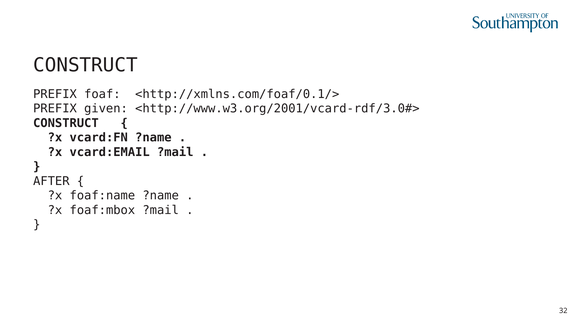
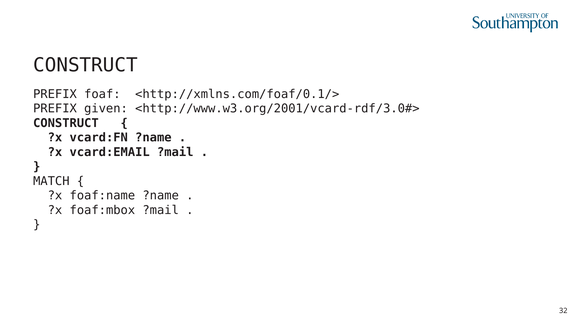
AFTER: AFTER -> MATCH (51, 181)
